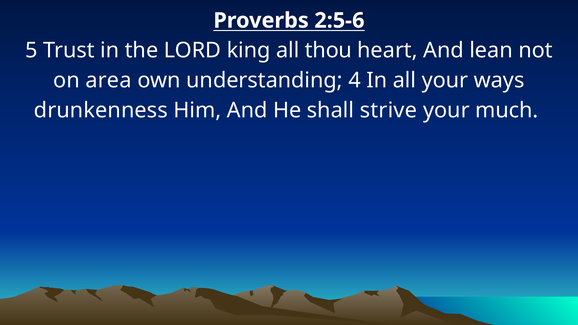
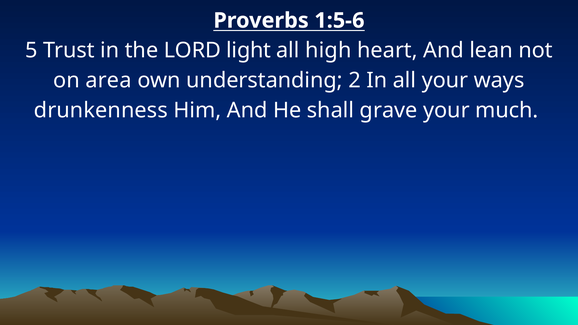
2:5-6: 2:5-6 -> 1:5-6 (339, 21)
king: king -> light (249, 50)
thou: thou -> high (328, 50)
4: 4 -> 2 (355, 80)
strive: strive -> grave (389, 110)
